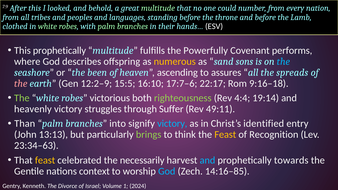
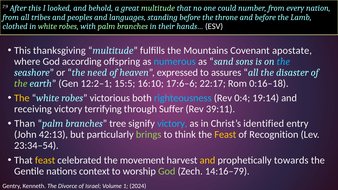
This prophetically: prophetically -> thanksgiving (59, 50)
Powerfully: Powerfully -> Mountains (206, 50)
performs: performs -> apostate (292, 50)
describes: describes -> according (82, 61)
numerous colour: yellow -> light blue (175, 61)
been: been -> need (97, 73)
ascending: ascending -> expressed (177, 73)
spreads: spreads -> disaster (292, 73)
the colour: pink -> light green (21, 84)
12:2–9: 12:2–9 -> 12:2–1 (96, 84)
17:7–6: 17:7–6 -> 17:6–6 (182, 84)
9:16–18: 9:16–18 -> 0:16–18 (269, 84)
The colour: light green -> yellow (22, 98)
righteousness colour: light green -> light blue (183, 98)
4:4: 4:4 -> 0:4 (242, 98)
heavenly: heavenly -> receiving (33, 109)
struggles: struggles -> terrifying (103, 109)
49:11: 49:11 -> 39:11 (221, 109)
into: into -> tree (118, 124)
13:13: 13:13 -> 42:13 (53, 135)
23:34–63: 23:34–63 -> 23:34–54 (36, 146)
necessarily: necessarily -> movement (142, 160)
and colour: light blue -> yellow (207, 160)
God colour: light blue -> light green (167, 171)
14:16–85: 14:16–85 -> 14:16–79 (227, 171)
